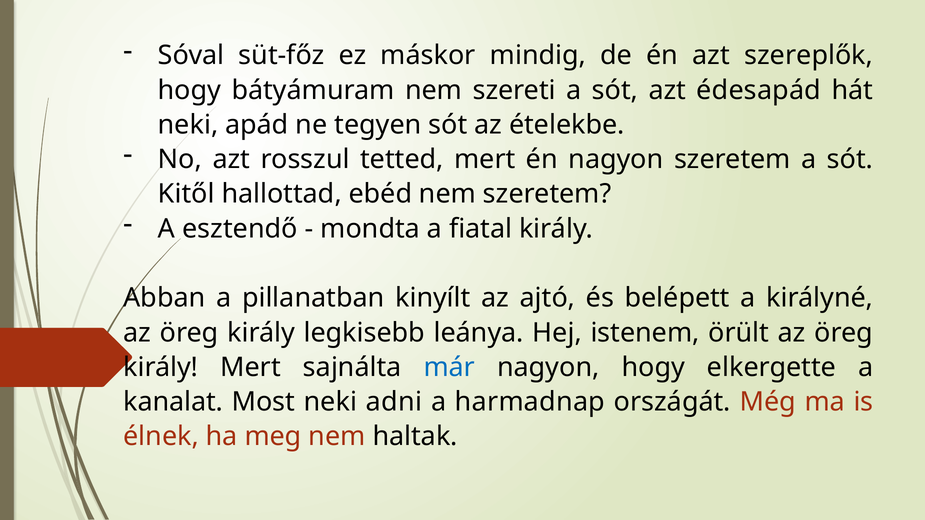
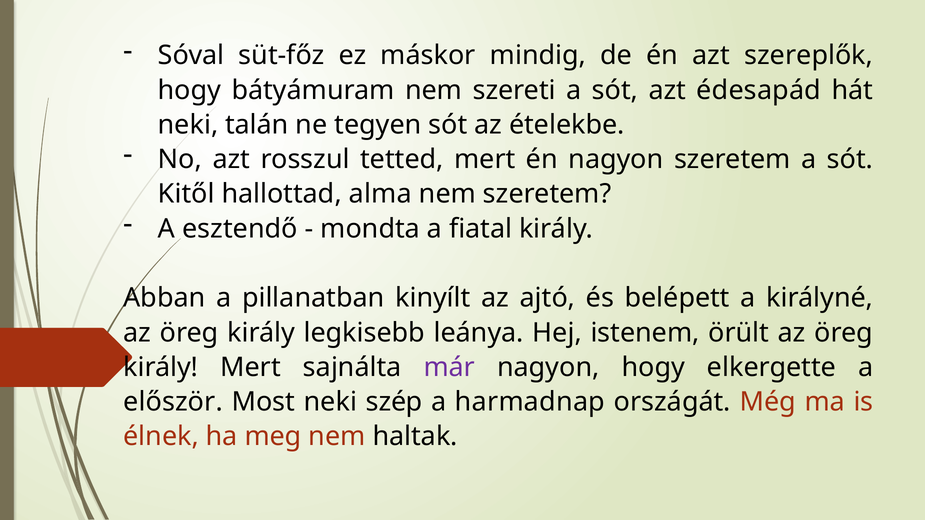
apád: apád -> talán (257, 125)
ebéd: ebéd -> alma (380, 194)
már colour: blue -> purple (449, 367)
kanalat: kanalat -> először (173, 402)
adni: adni -> szép (394, 402)
